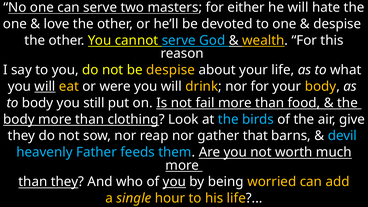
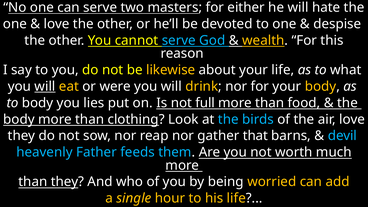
be despise: despise -> likewise (171, 70)
still: still -> lies (94, 103)
fail: fail -> full (205, 103)
air give: give -> love (352, 119)
you underline: present -> none (174, 182)
